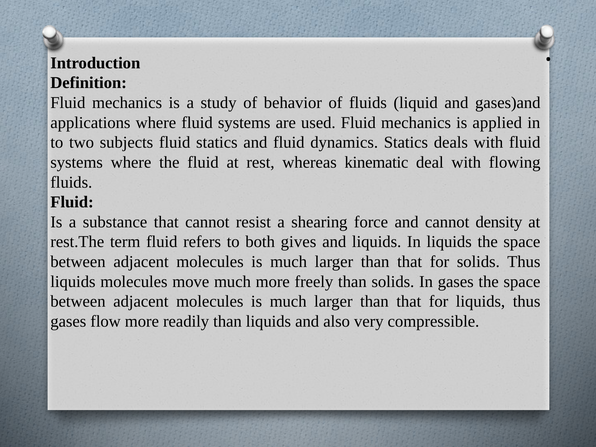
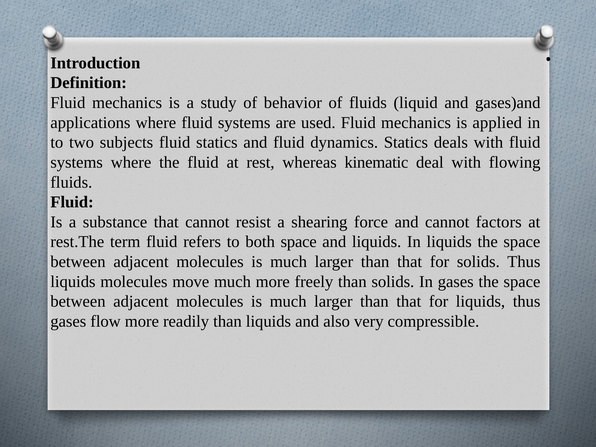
density: density -> factors (499, 222)
both gives: gives -> space (299, 242)
